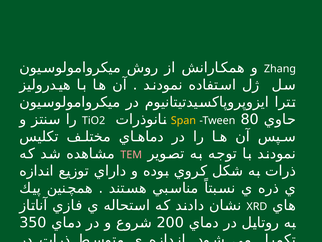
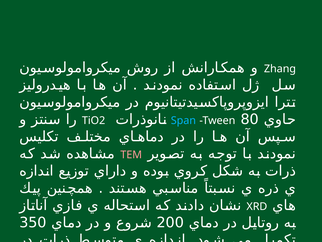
Span colour: yellow -> light blue (183, 120)
